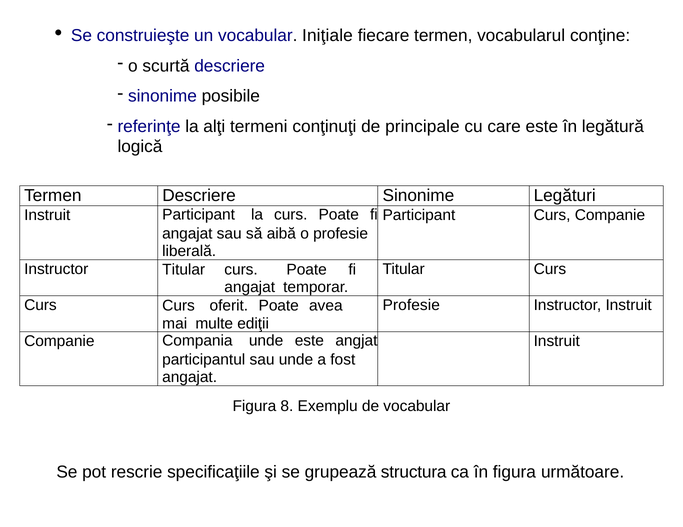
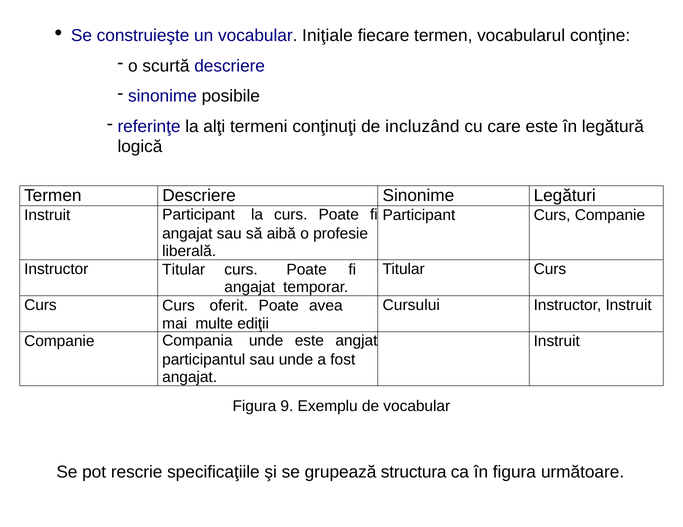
principale: principale -> incluzând (422, 127)
Profesie: Profesie -> Cursului (411, 306)
8: 8 -> 9 (287, 407)
